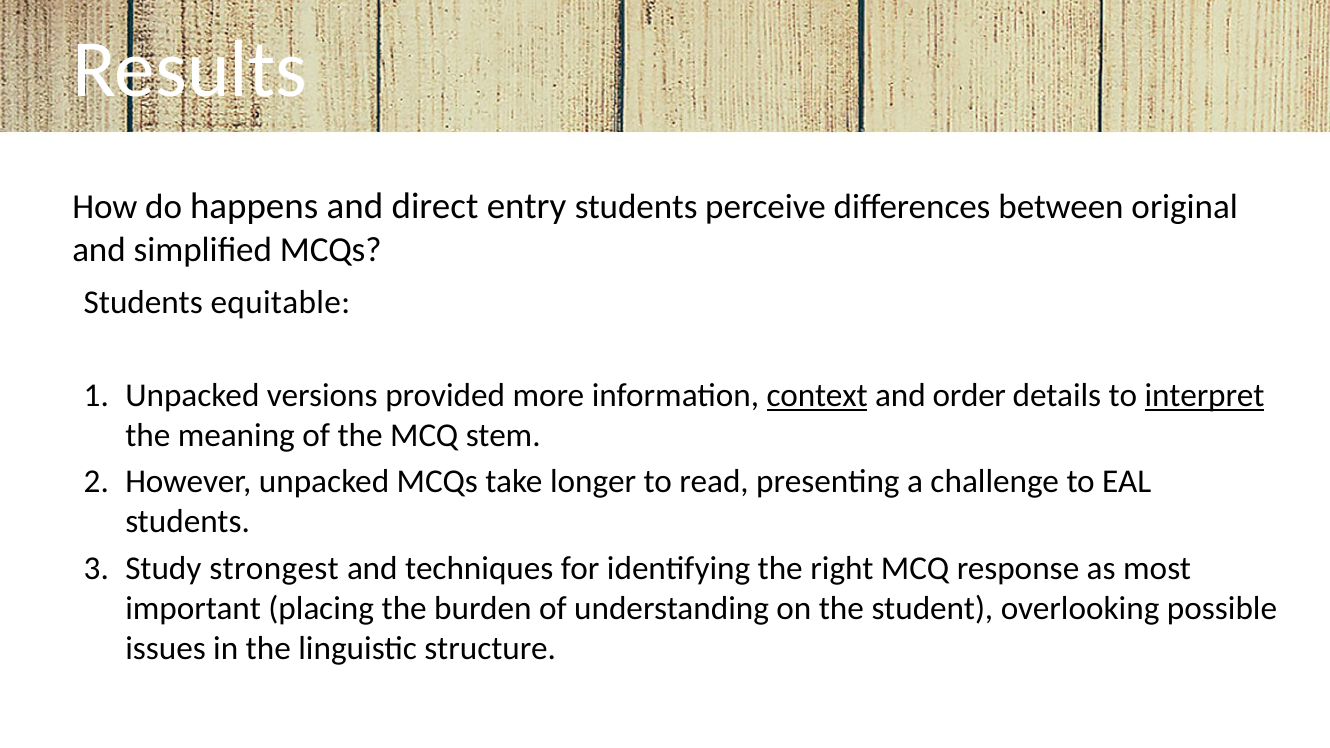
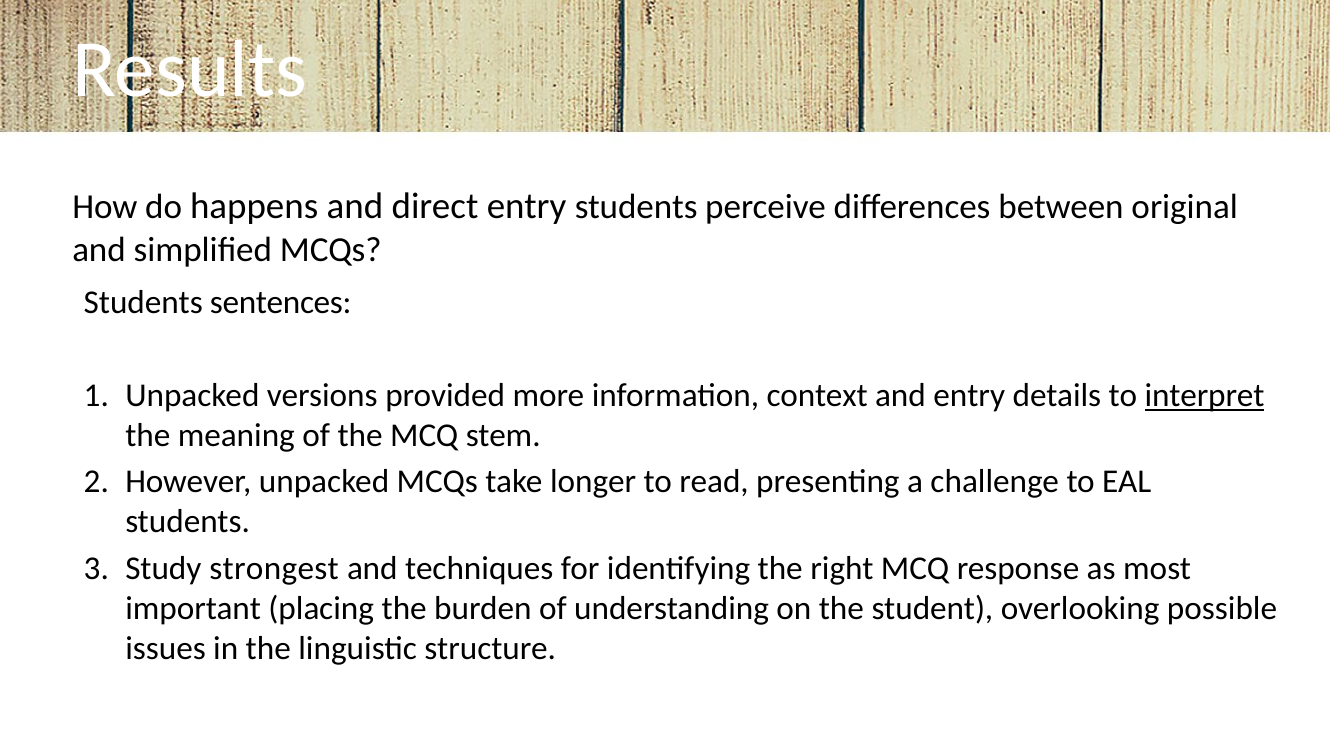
equitable: equitable -> sentences (281, 302)
context underline: present -> none (817, 396)
and order: order -> entry (969, 396)
